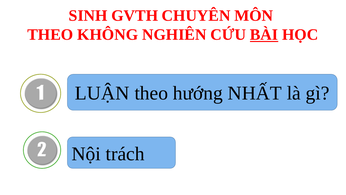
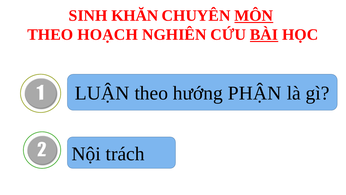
GVTH: GVTH -> KHĂN (135, 16)
MÔN underline: none -> present (254, 16)
KHÔNG: KHÔNG -> HOẠCH (108, 35)
NHẤT: NHẤT -> PHẬN (255, 93)
